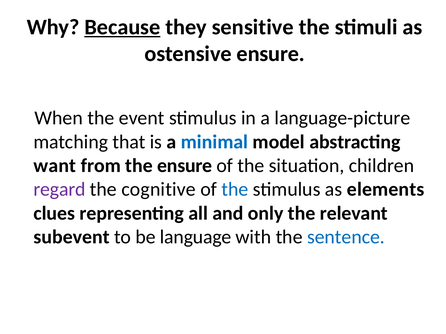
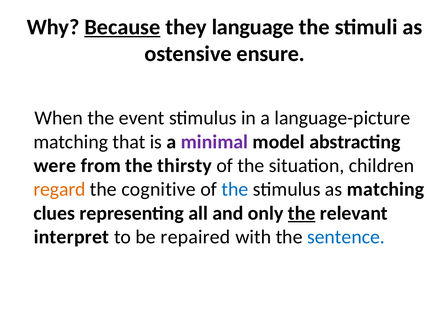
sensitive: sensitive -> language (253, 27)
minimal colour: blue -> purple (214, 142)
want: want -> were (55, 166)
the ensure: ensure -> thirsty (185, 166)
regard colour: purple -> orange (60, 190)
as elements: elements -> matching (386, 190)
the underline: none -> present (302, 214)
subevent: subevent -> interpret (71, 237)
language: language -> repaired (196, 237)
